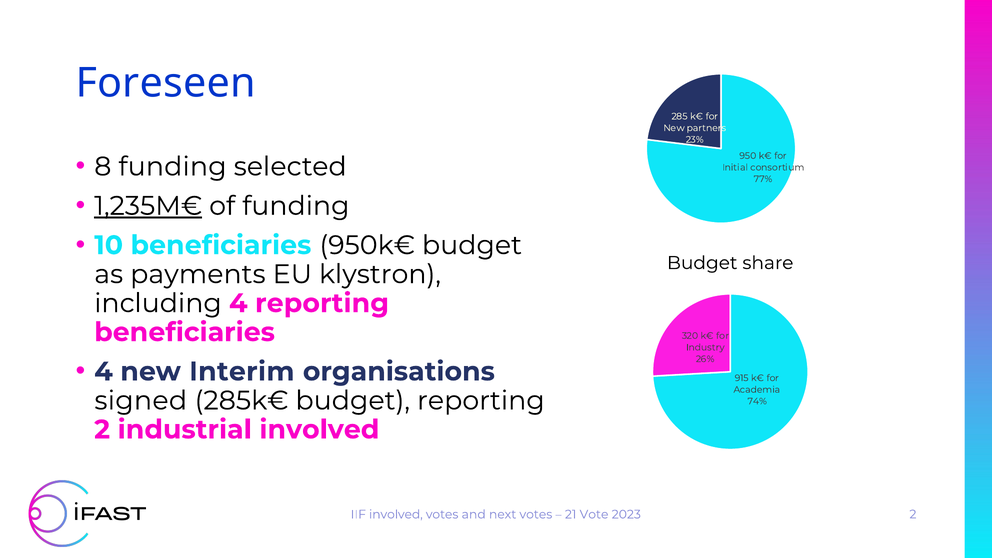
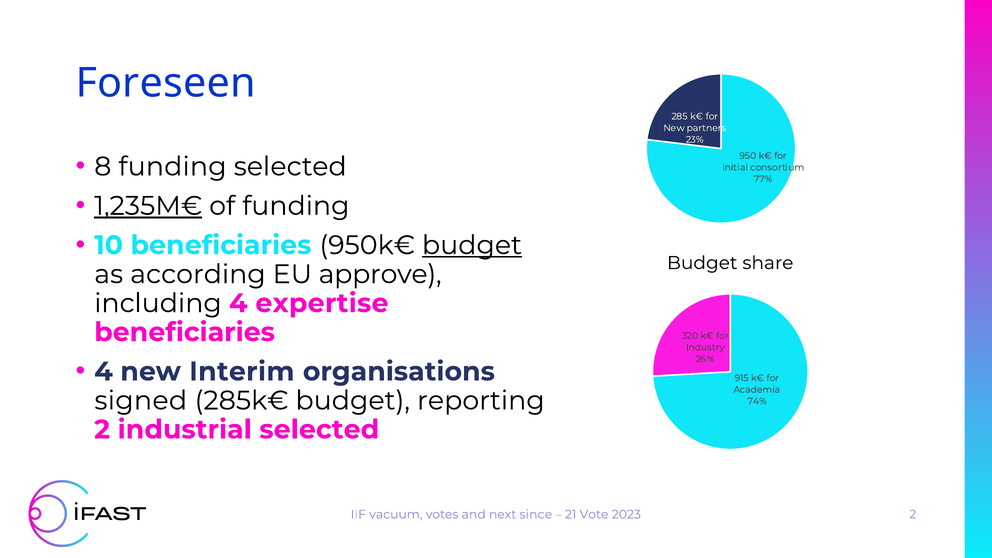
budget underline: none -> present (472, 245)
payments: payments -> according (198, 274)
klystron: klystron -> approve (380, 274)
4 reporting: reporting -> expertise (322, 303)
industrial involved: involved -> selected (319, 430)
IIF involved: involved -> vacuum (396, 514)
next votes: votes -> since (536, 514)
